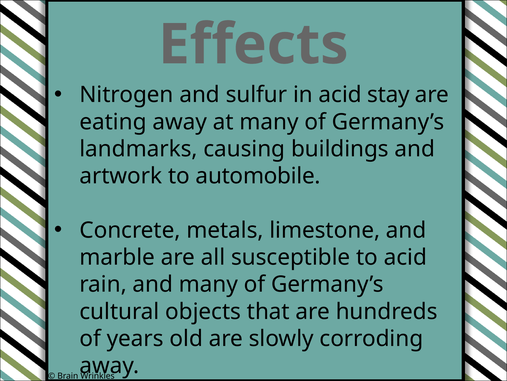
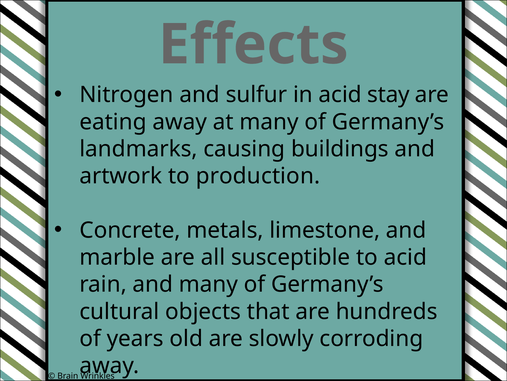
automobile: automobile -> production (258, 176)
